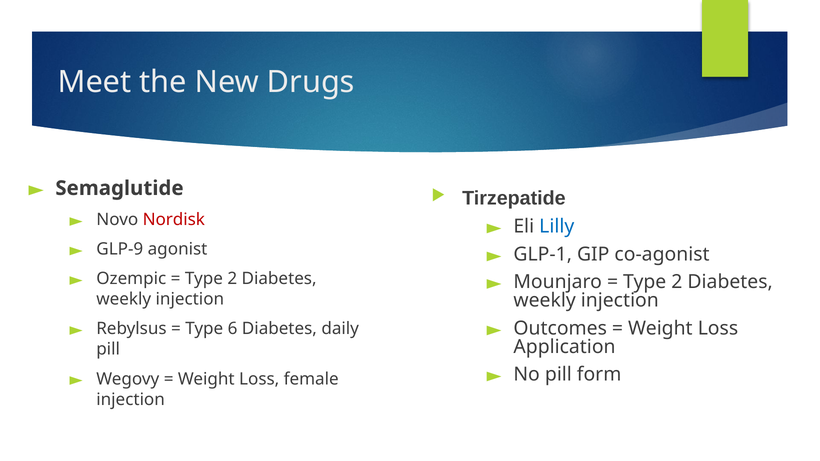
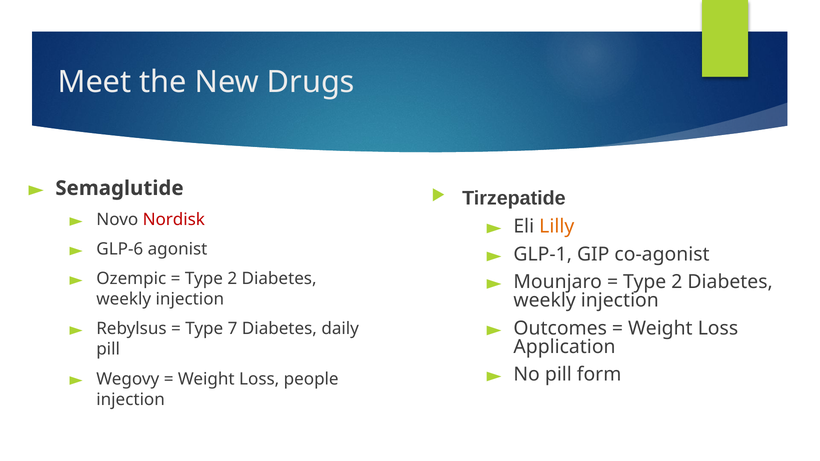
Lilly colour: blue -> orange (557, 227)
GLP-9: GLP-9 -> GLP-6 (120, 249)
6: 6 -> 7 (233, 329)
female: female -> people (311, 379)
